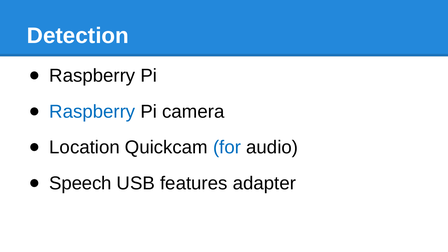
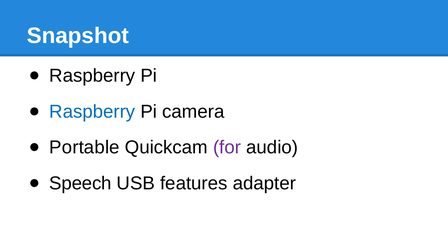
Detection: Detection -> Snapshot (78, 36)
Location: Location -> Portable (84, 147)
for colour: blue -> purple (227, 147)
